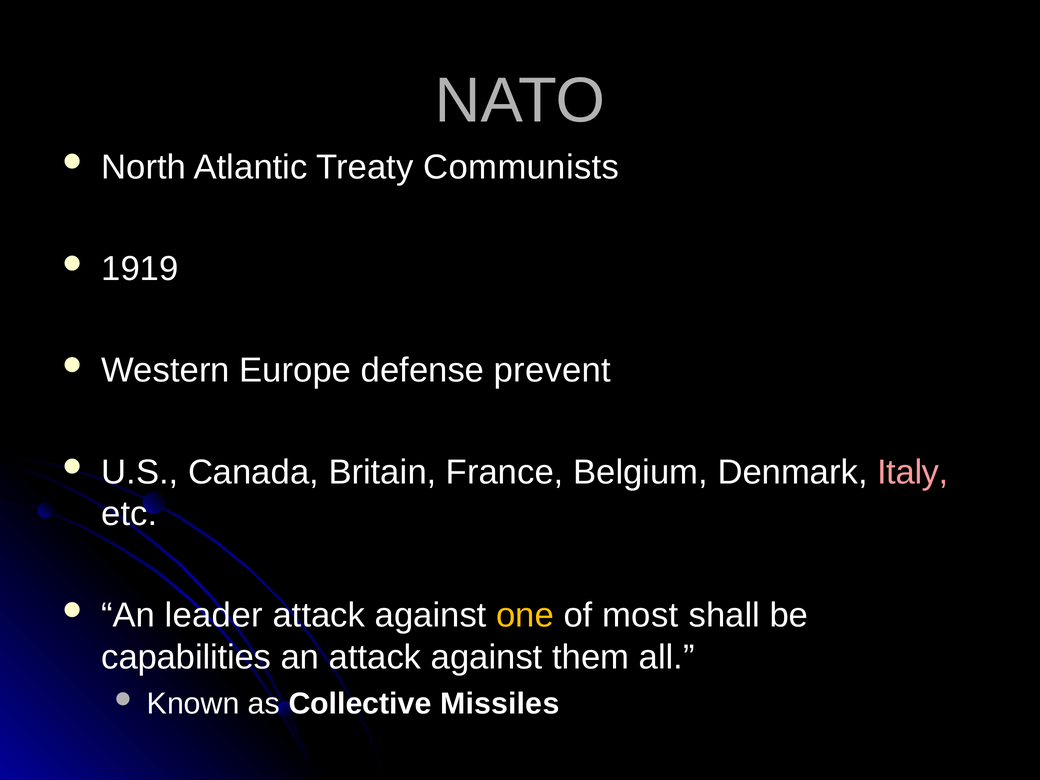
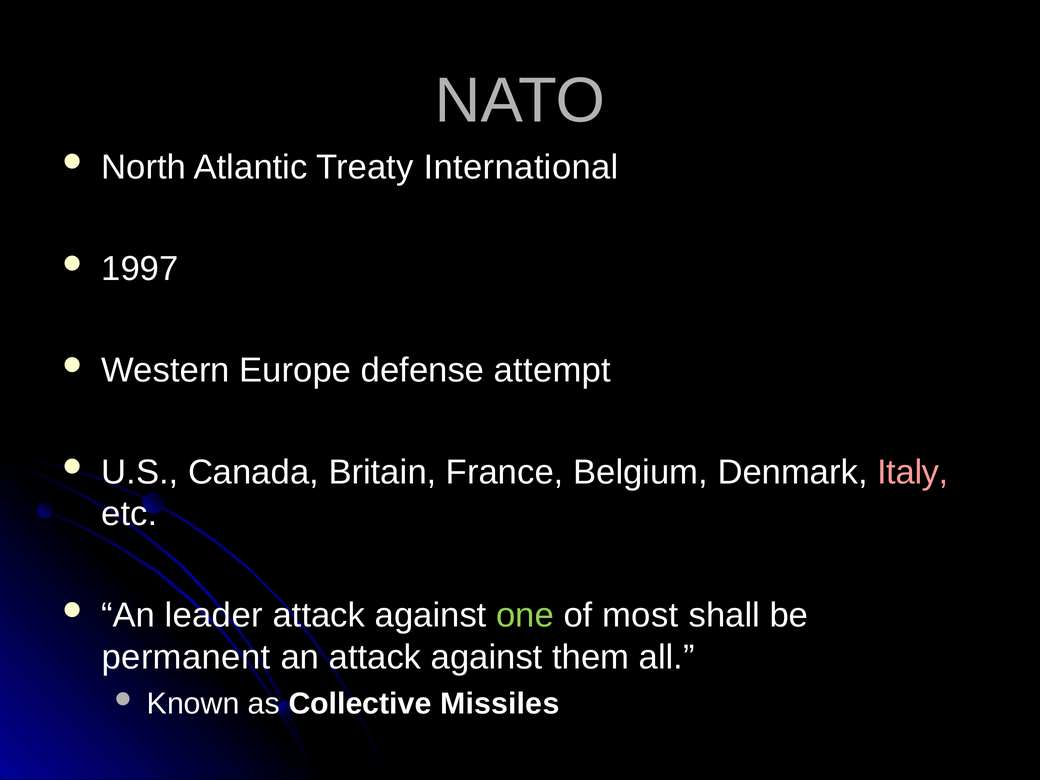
Communists: Communists -> International (521, 167)
1919: 1919 -> 1997 (140, 269)
prevent: prevent -> attempt (552, 371)
one colour: yellow -> light green (525, 616)
capabilities: capabilities -> permanent (186, 657)
